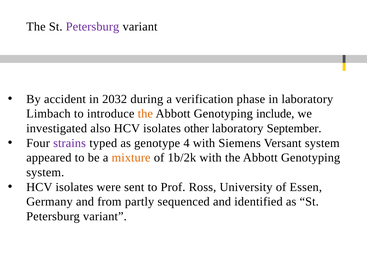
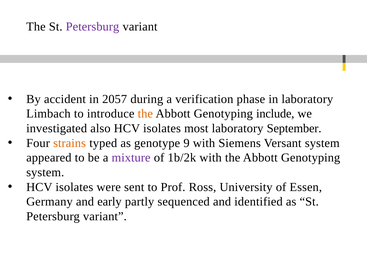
2032: 2032 -> 2057 (115, 99)
other: other -> most (196, 128)
strains colour: purple -> orange (70, 143)
4: 4 -> 9 (187, 143)
mixture colour: orange -> purple (131, 158)
from: from -> early (109, 202)
